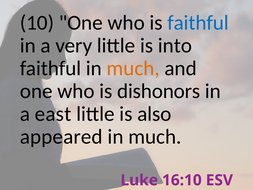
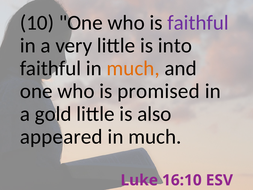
faithful colour: blue -> purple (198, 23)
dishonors: dishonors -> promised (158, 91)
east: east -> gold (53, 114)
